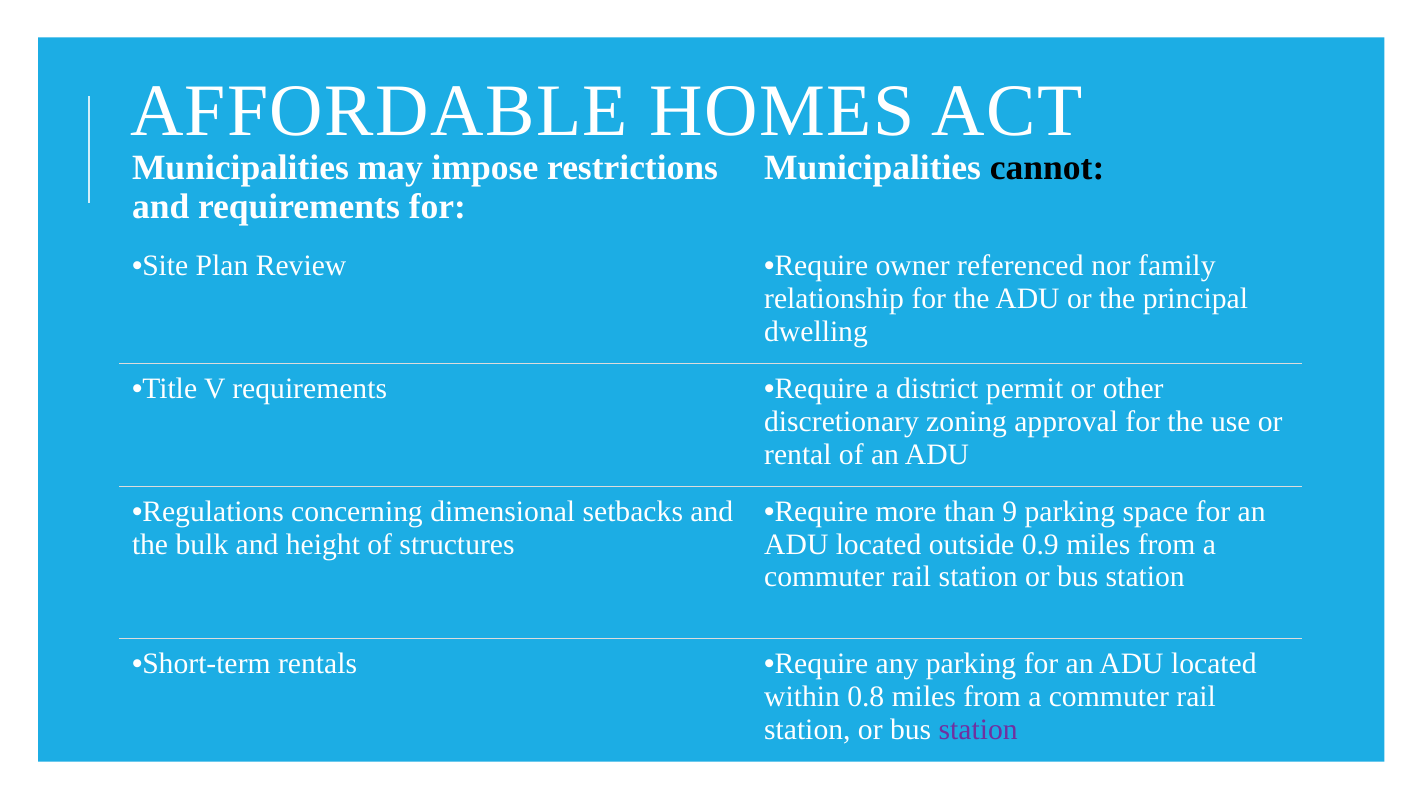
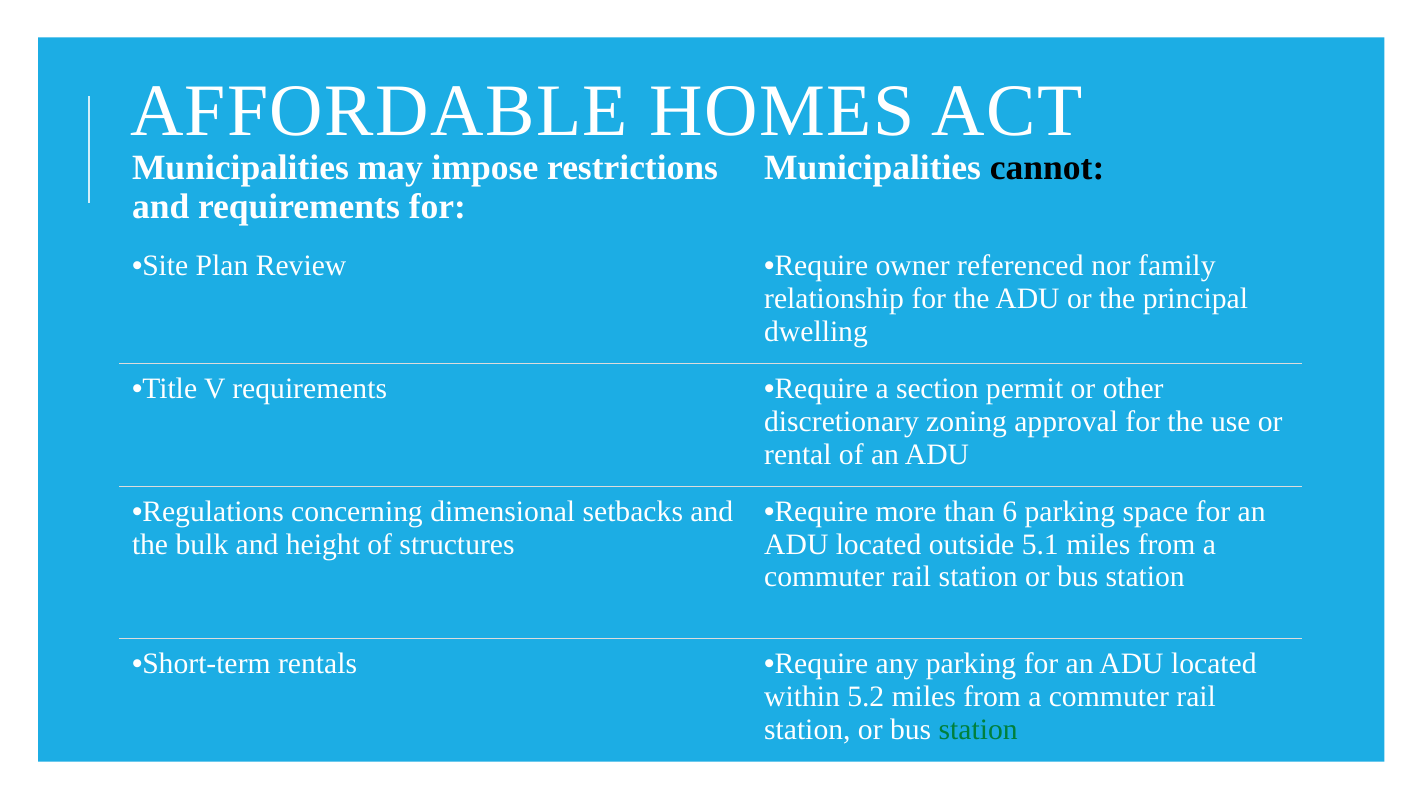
district: district -> section (937, 389)
9: 9 -> 6 (1010, 512)
0.9: 0.9 -> 5.1 (1040, 545)
0.8: 0.8 -> 5.2 (866, 697)
station colour: purple -> green (978, 730)
